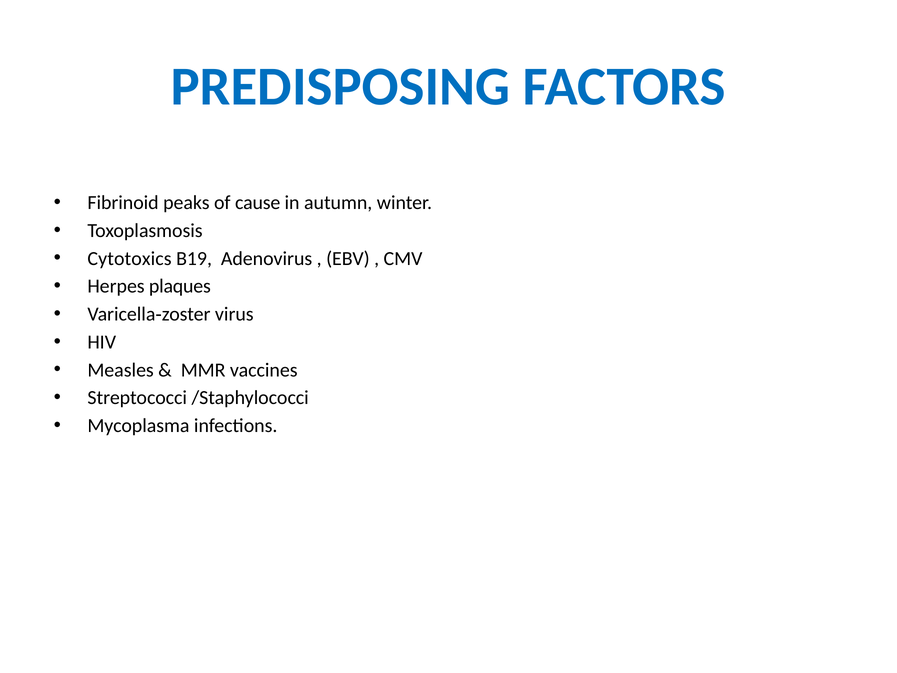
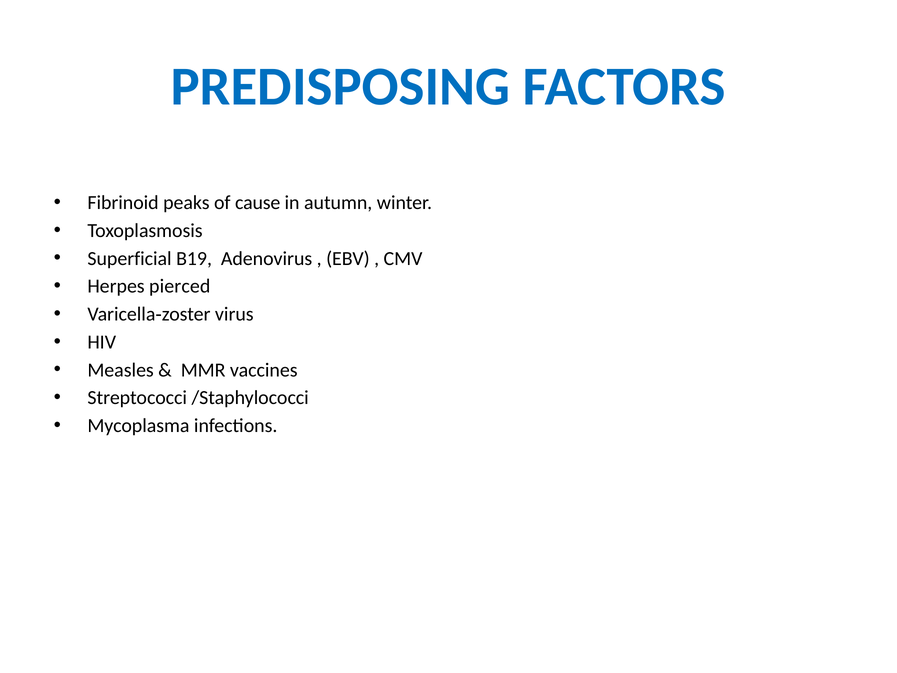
Cytotoxics: Cytotoxics -> Superficial (130, 258)
plaques: plaques -> pierced (180, 286)
